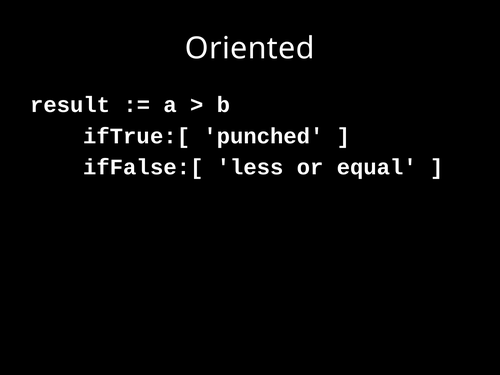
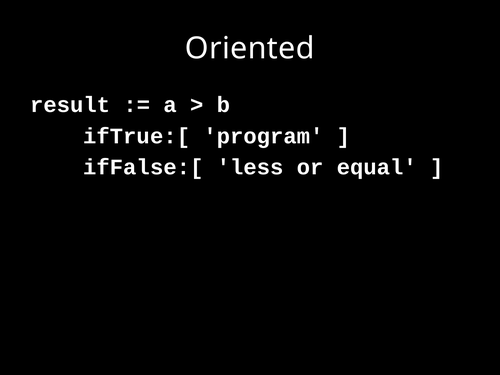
punched: punched -> program (263, 136)
